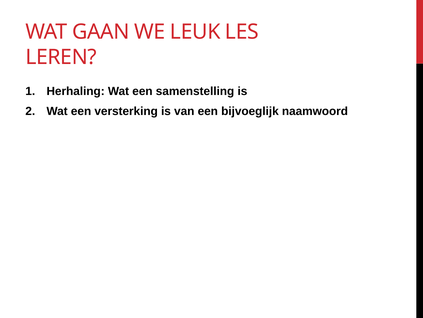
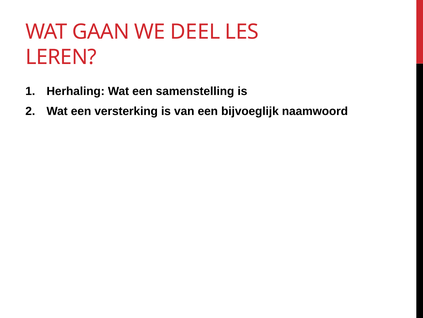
LEUK: LEUK -> DEEL (195, 32)
